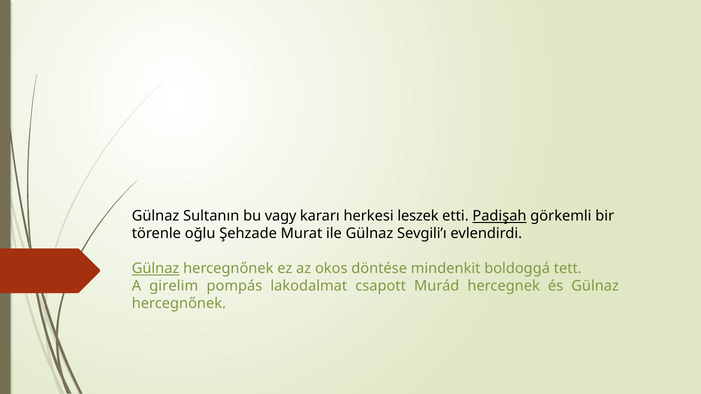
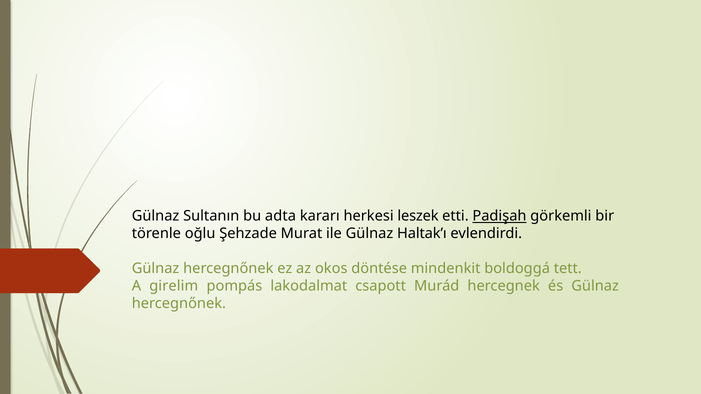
vagy: vagy -> adta (280, 216)
Sevgili’ı: Sevgili’ı -> Haltak’ı (422, 234)
Gülnaz underline: present -> none (156, 269)
